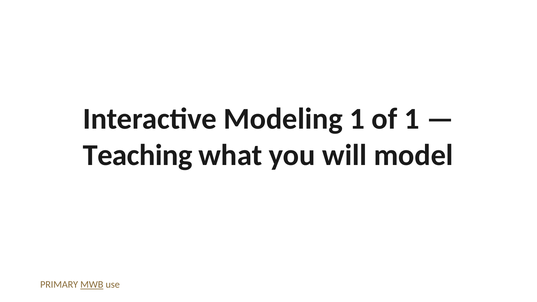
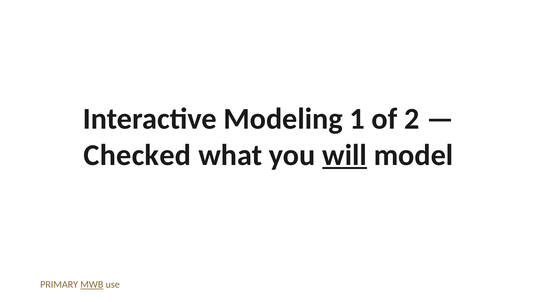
of 1: 1 -> 2 (412, 119)
Teaching: Teaching -> Checked (137, 155)
will underline: none -> present (345, 155)
